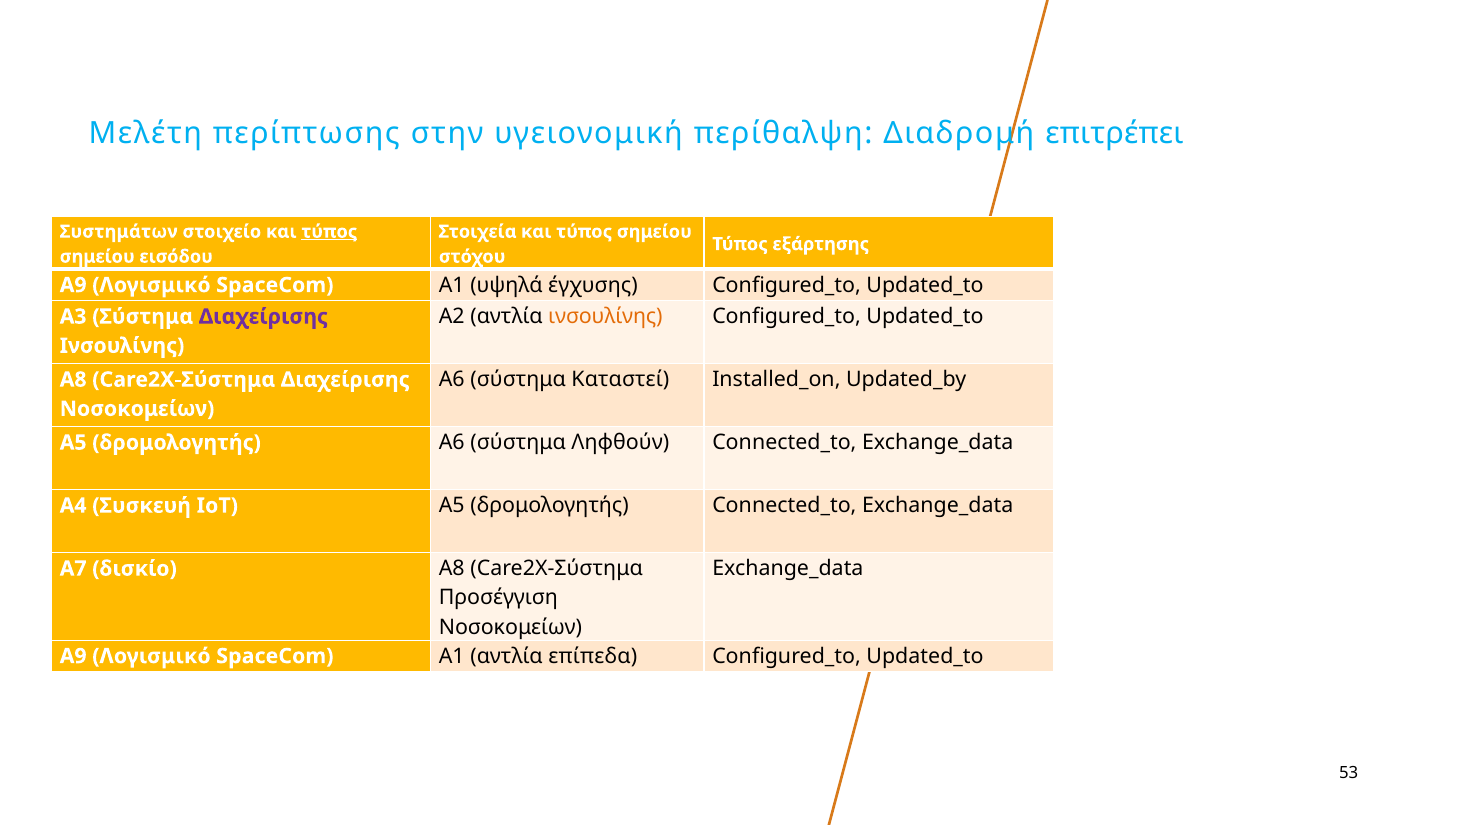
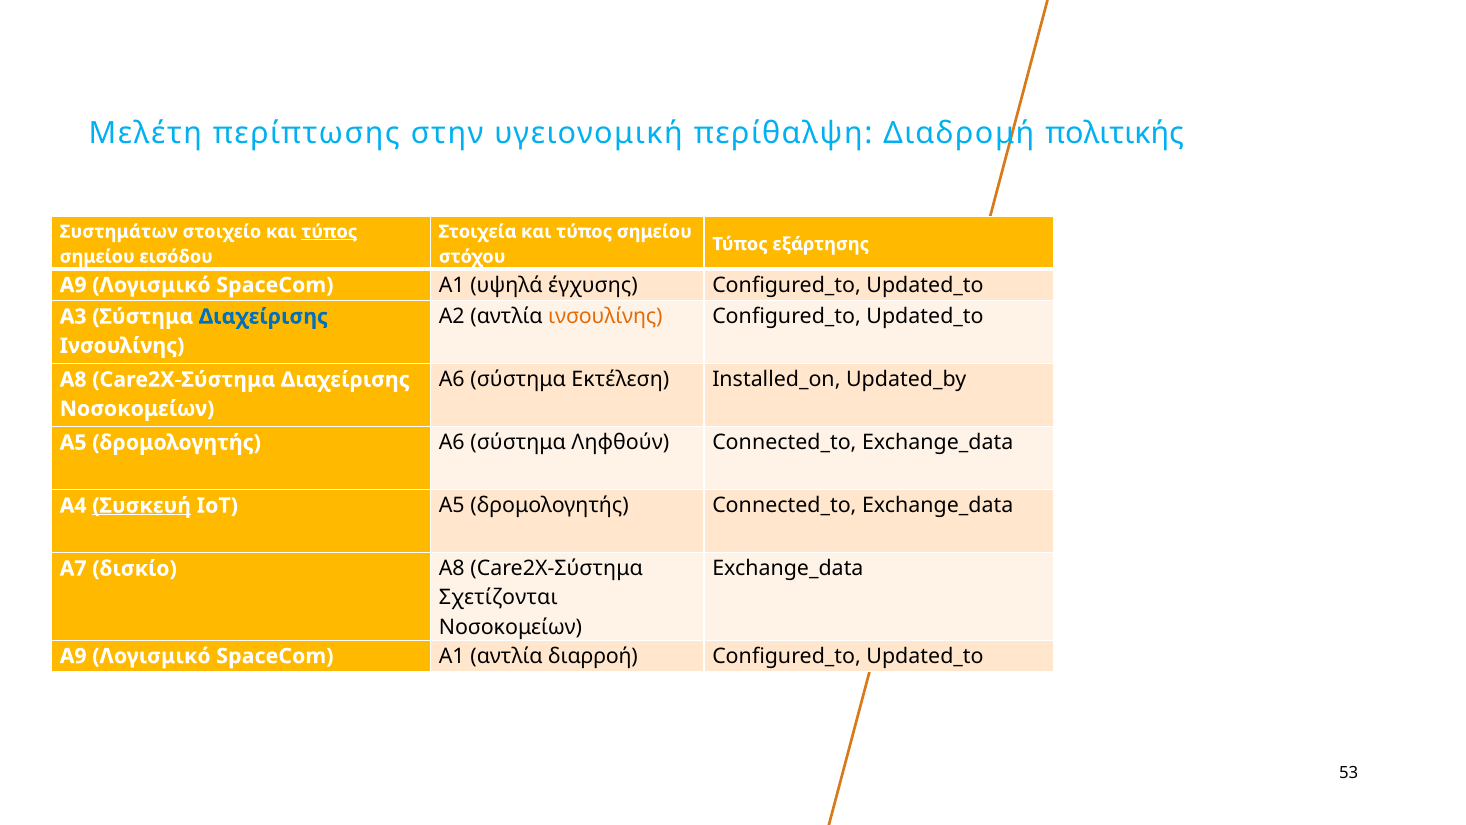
επιτρέπει: επιτρέπει -> πολιτικής (1115, 133)
Διαχείρισης colour: purple -> blue (263, 316)
Καταστεί: Καταστεί -> Εκτέλεση (620, 379)
Συσκευή underline: none -> present (142, 505)
Προσέγγιση: Προσέγγιση -> Σχετίζονται (498, 598)
επίπεδα: επίπεδα -> διαρροή (593, 656)
